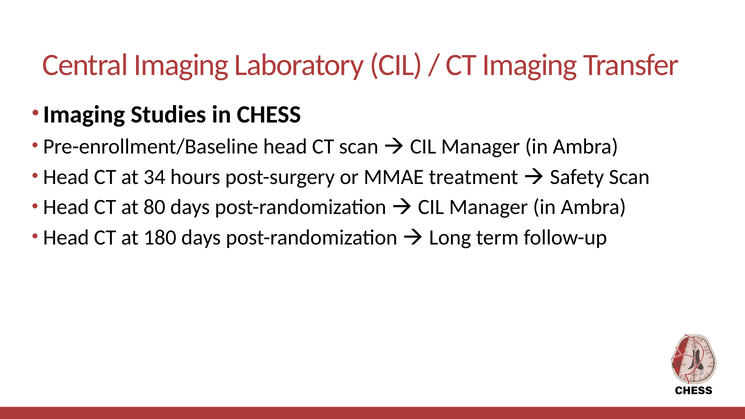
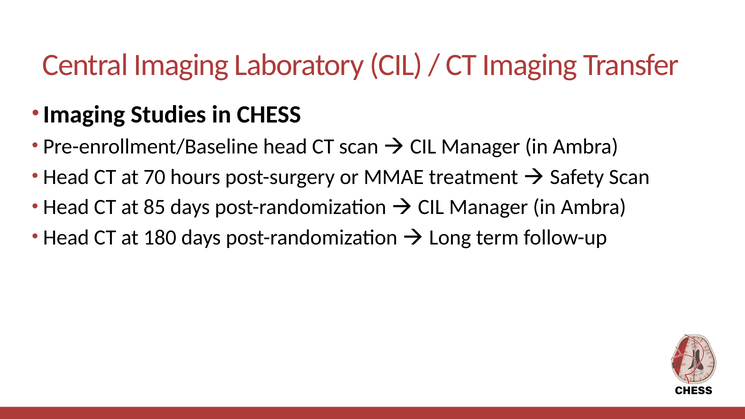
34: 34 -> 70 (154, 177)
80: 80 -> 85 (154, 207)
